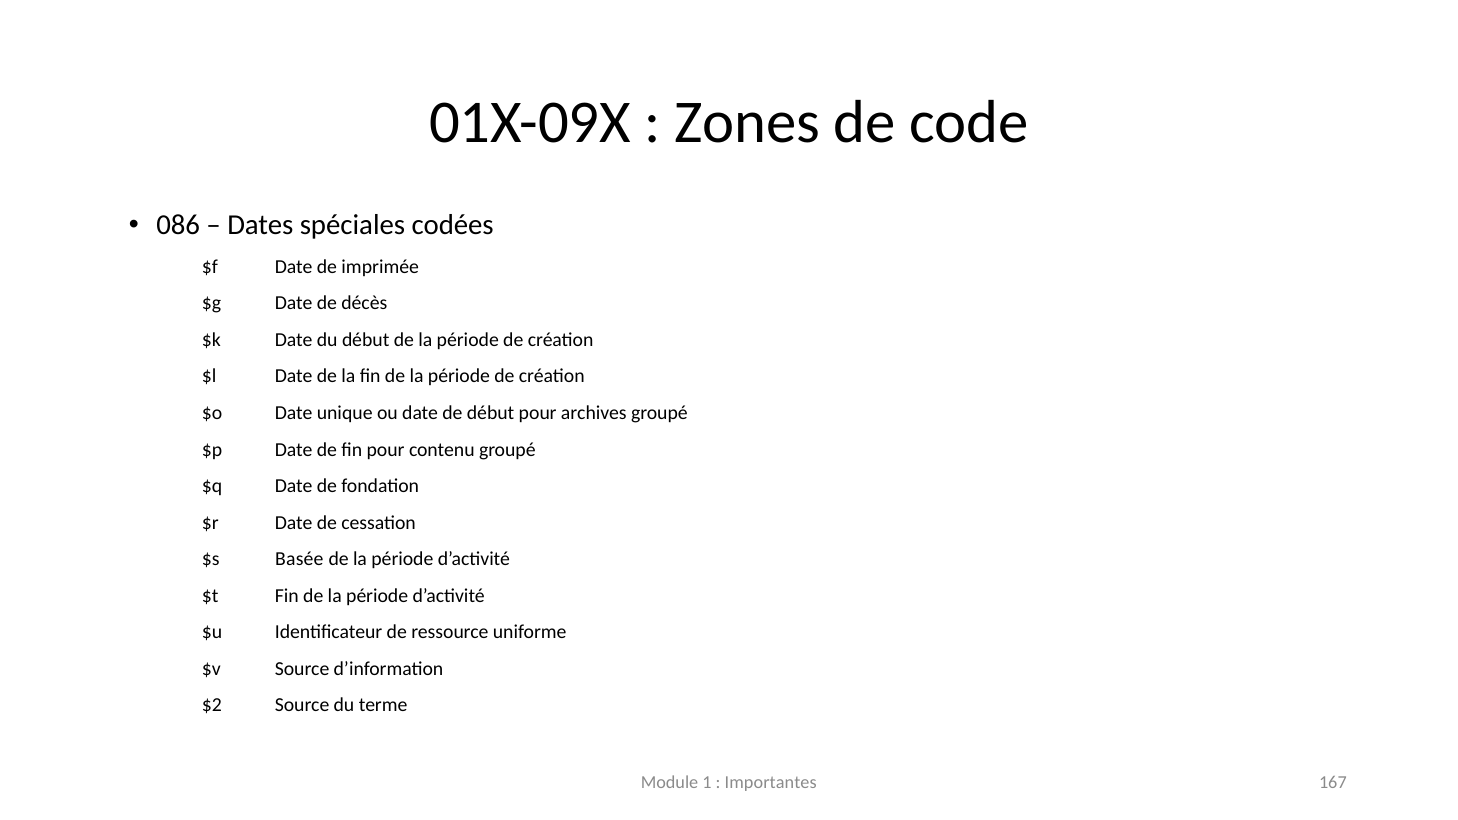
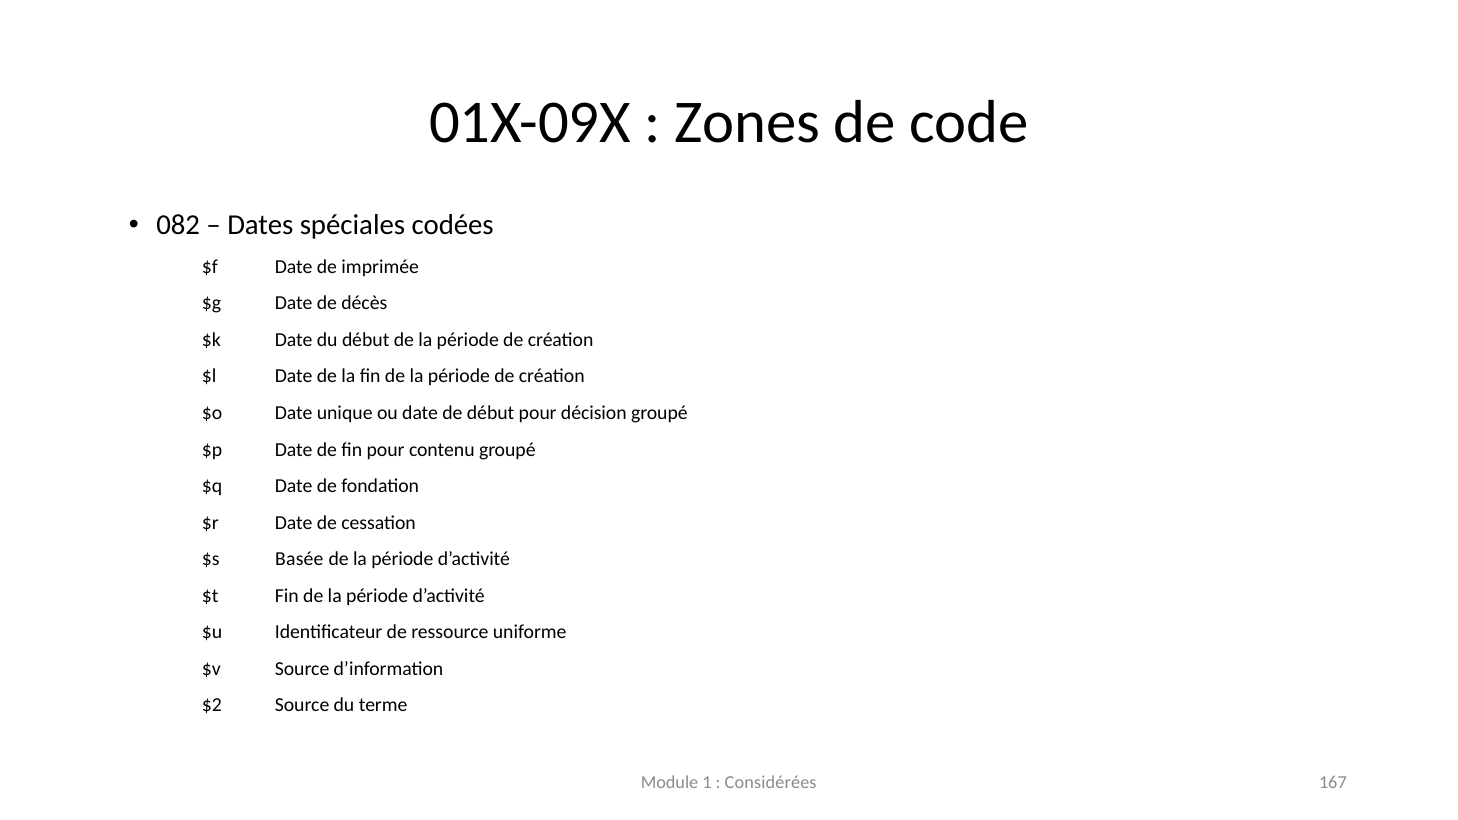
086: 086 -> 082 (178, 225)
archives: archives -> décision (594, 413)
Importantes: Importantes -> Considérées (771, 783)
